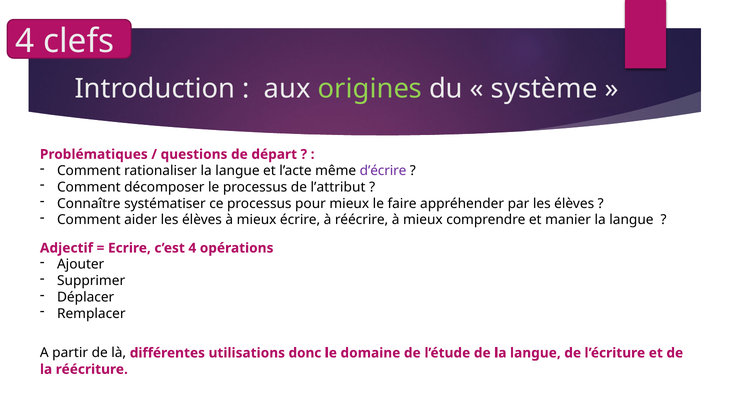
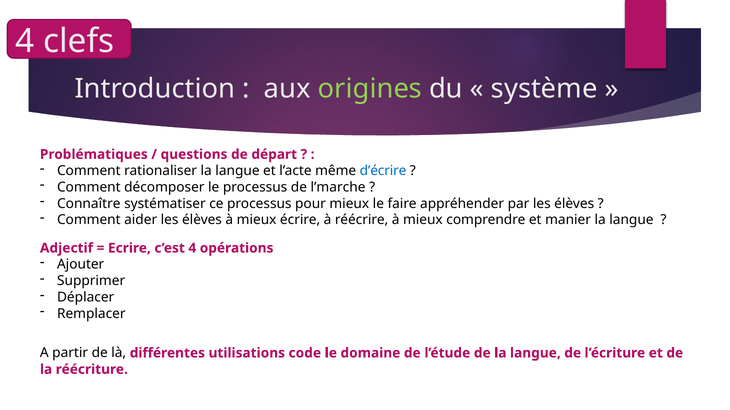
d’écrire colour: purple -> blue (383, 171)
l’attribut: l’attribut -> l’marche (338, 187)
donc: donc -> code (305, 353)
